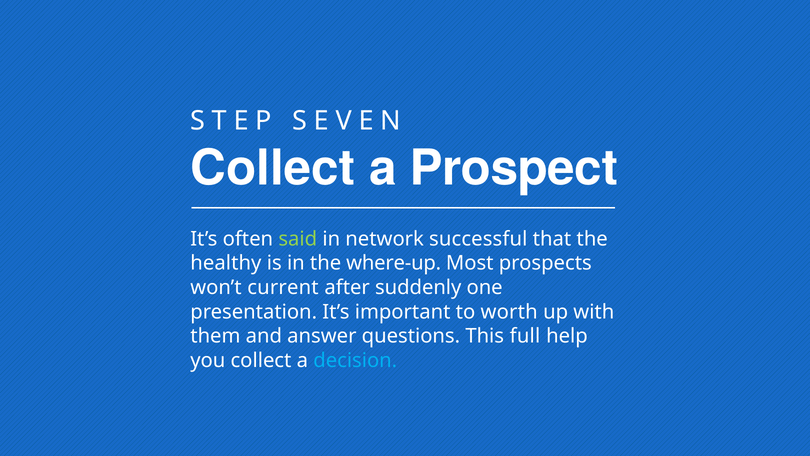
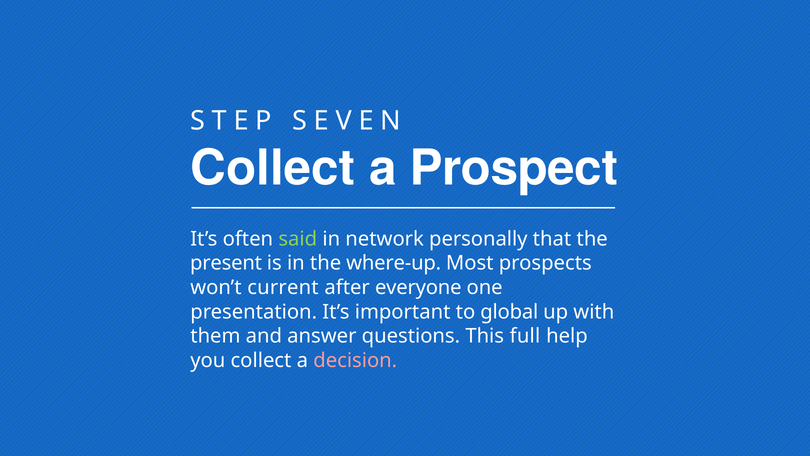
successful: successful -> personally (478, 239)
healthy: healthy -> present (226, 263)
suddenly: suddenly -> everyone (418, 287)
worth: worth -> global (509, 312)
decision colour: light blue -> pink (355, 360)
